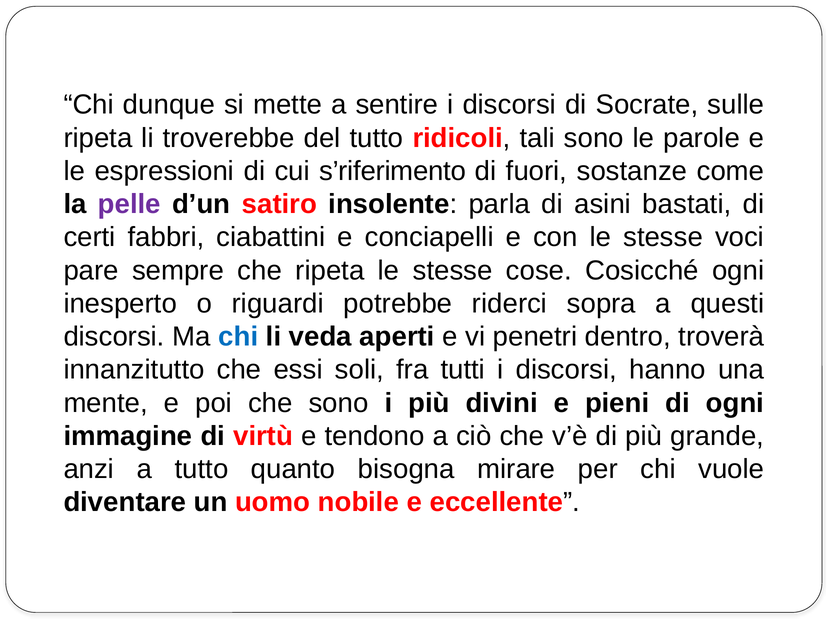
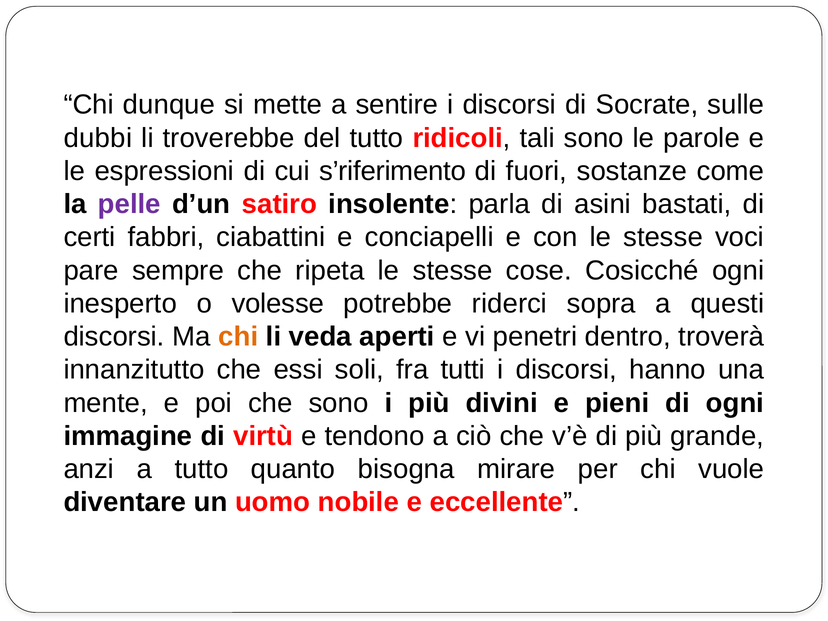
ripeta: ripeta -> dubbi (98, 138)
riguardi: riguardi -> volesse (278, 304)
chi colour: blue -> orange (238, 337)
